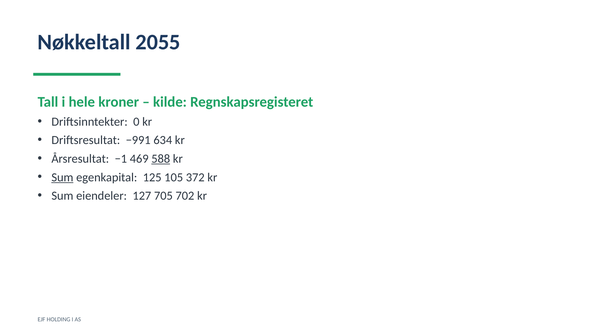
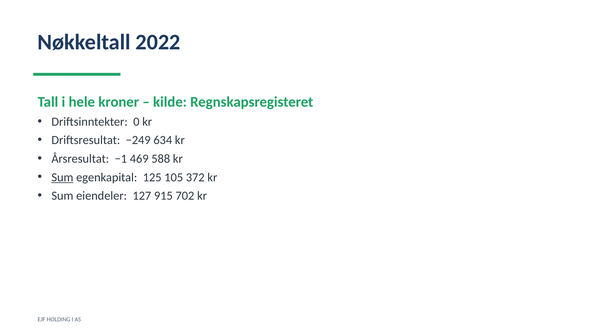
2055: 2055 -> 2022 (158, 42)
−991: −991 -> −249 (138, 140)
588 underline: present -> none (161, 158)
705: 705 -> 915 (163, 195)
